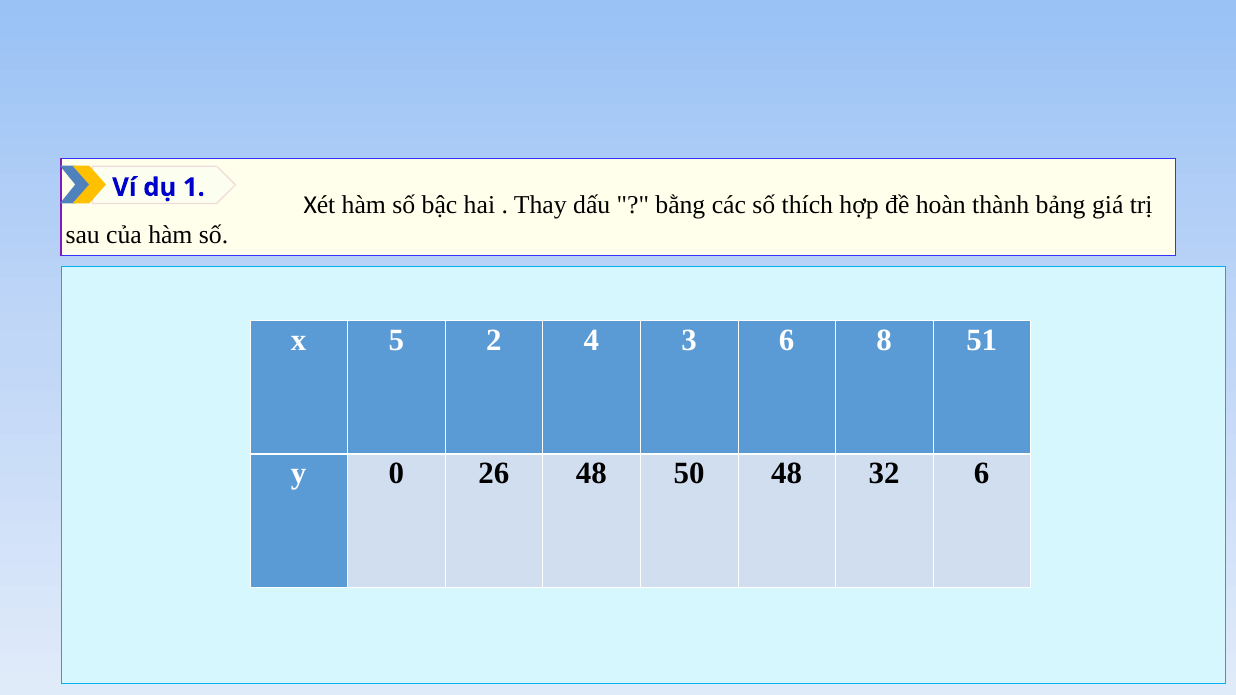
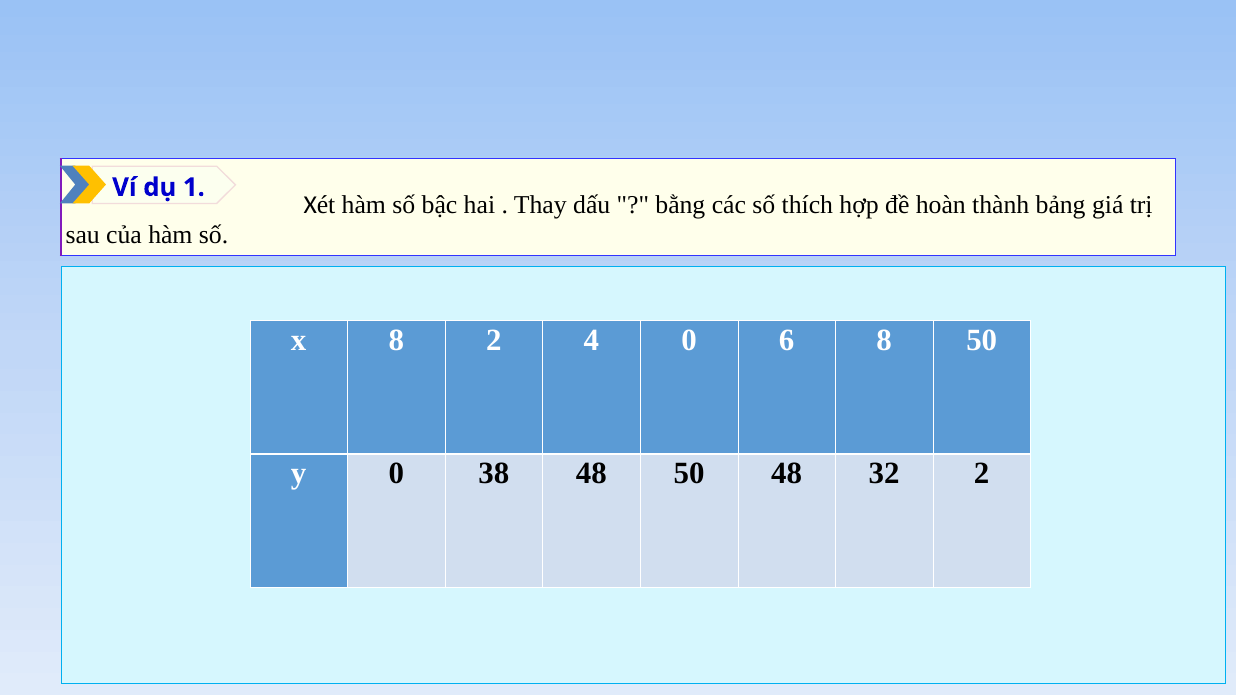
x 5: 5 -> 8 (396, 340)
4 3: 3 -> 0 (689, 340)
8 51: 51 -> 50 (982, 340)
26: 26 -> 38 (494, 474)
32 6: 6 -> 2 (982, 474)
